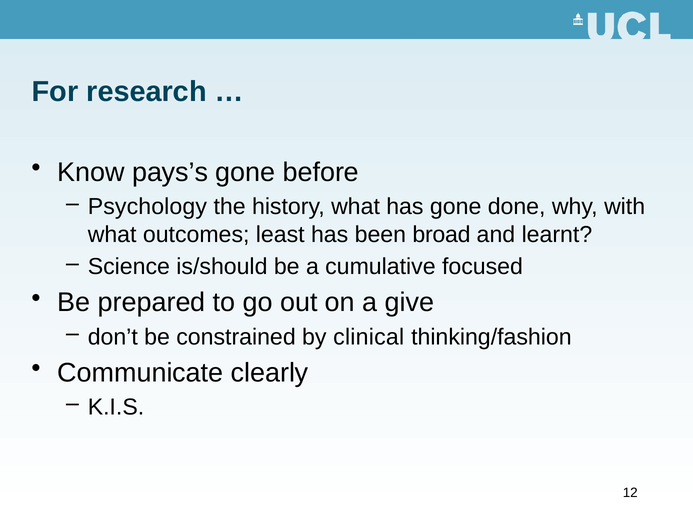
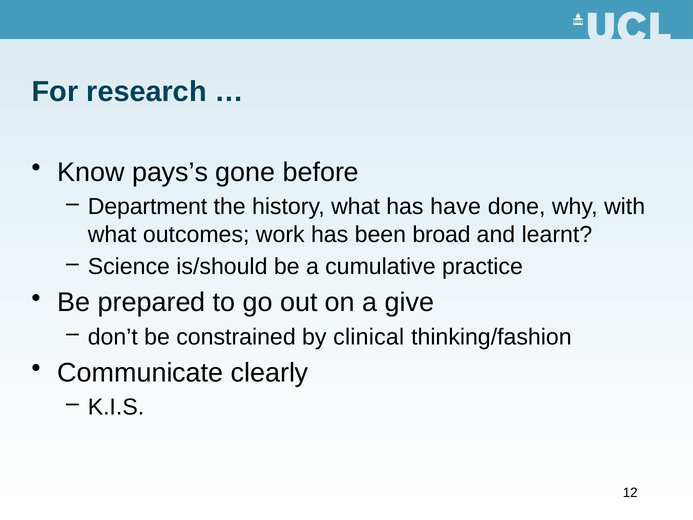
Psychology: Psychology -> Department (148, 207)
has gone: gone -> have (456, 207)
least: least -> work (280, 234)
focused: focused -> practice (482, 267)
